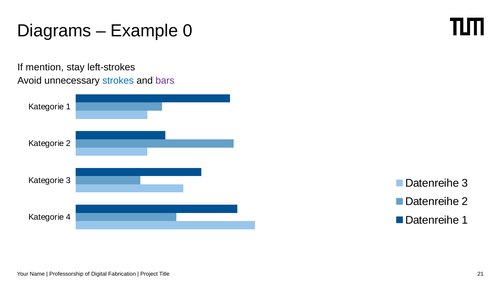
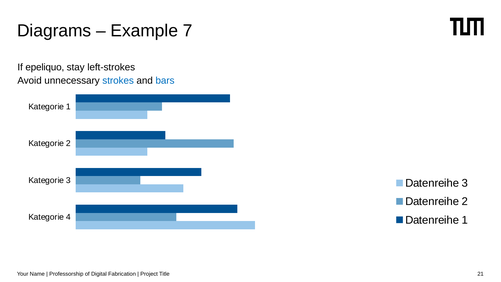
0: 0 -> 7 (188, 31)
mention: mention -> epeliquo (45, 67)
bars colour: purple -> blue (165, 81)
